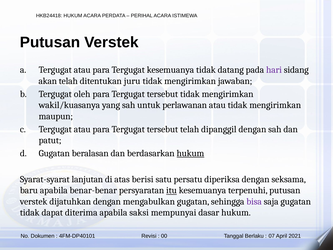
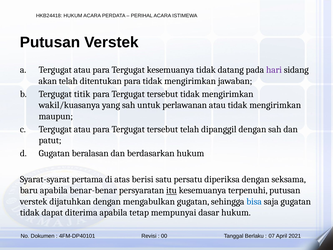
ditentukan juru: juru -> para (132, 81)
oleh: oleh -> titik (82, 94)
hukum underline: present -> none (190, 153)
lanjutan: lanjutan -> pertama (87, 179)
bisa colour: purple -> blue (254, 201)
saksi: saksi -> tetap (139, 212)
